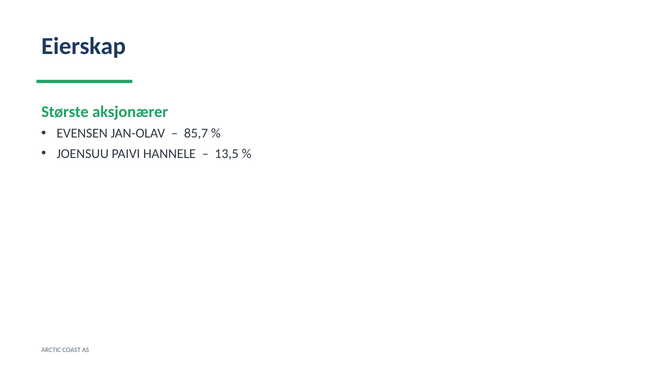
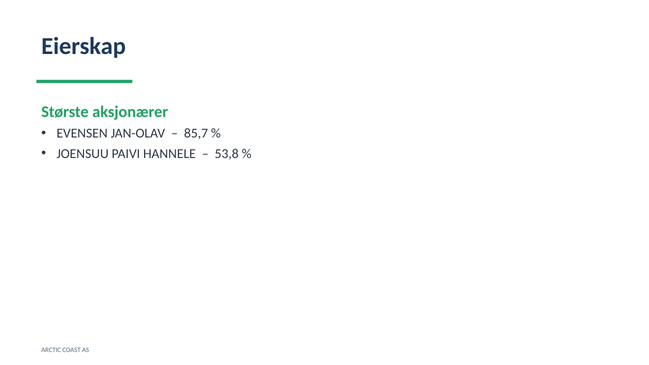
13,5: 13,5 -> 53,8 (227, 154)
